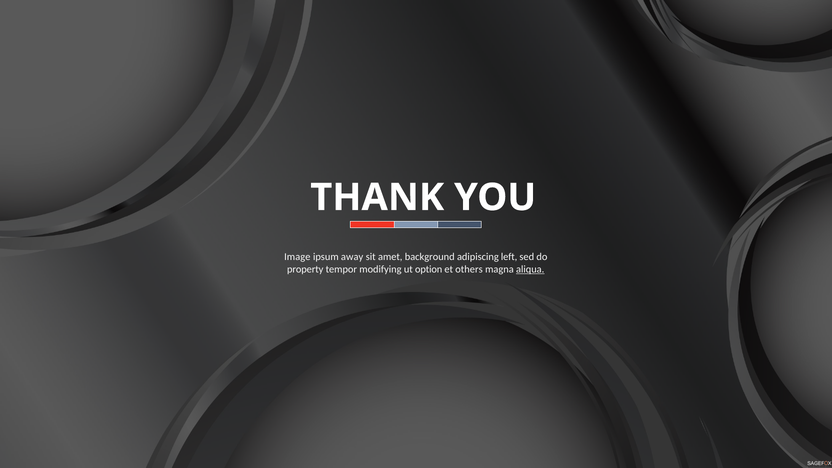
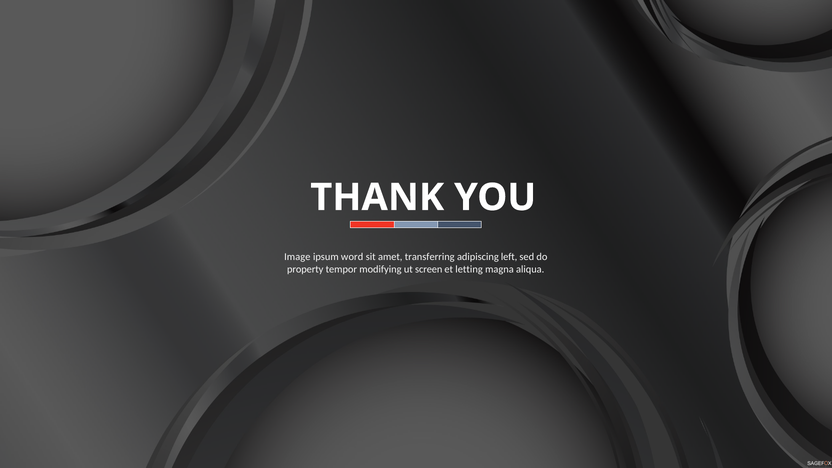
away: away -> word (352, 257)
background: background -> transferring (430, 257)
option: option -> screen (429, 269)
others: others -> letting (469, 269)
aliqua underline: present -> none (530, 269)
